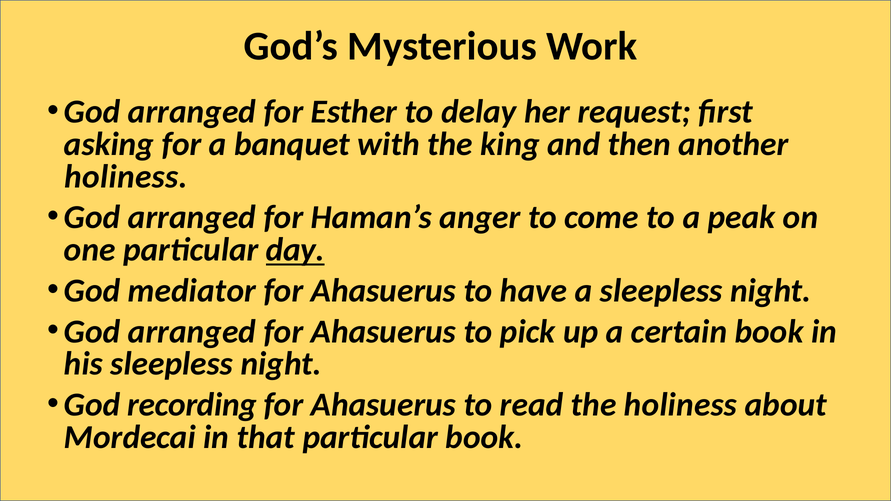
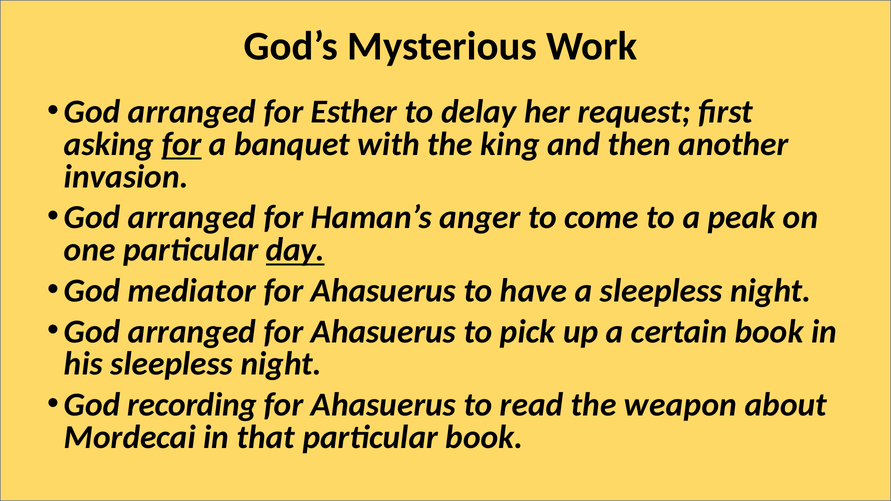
for underline: none -> present (182, 144)
holiness: holiness -> invasion (126, 177)
the holiness: holiness -> weapon (680, 405)
